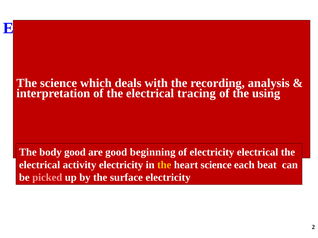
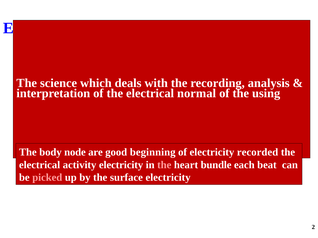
tracing: tracing -> normal (197, 94)
body good: good -> node (75, 152)
electricity electrical: electrical -> recorded (258, 152)
the colour: yellow -> pink (164, 165)
heart science: science -> bundle (216, 165)
